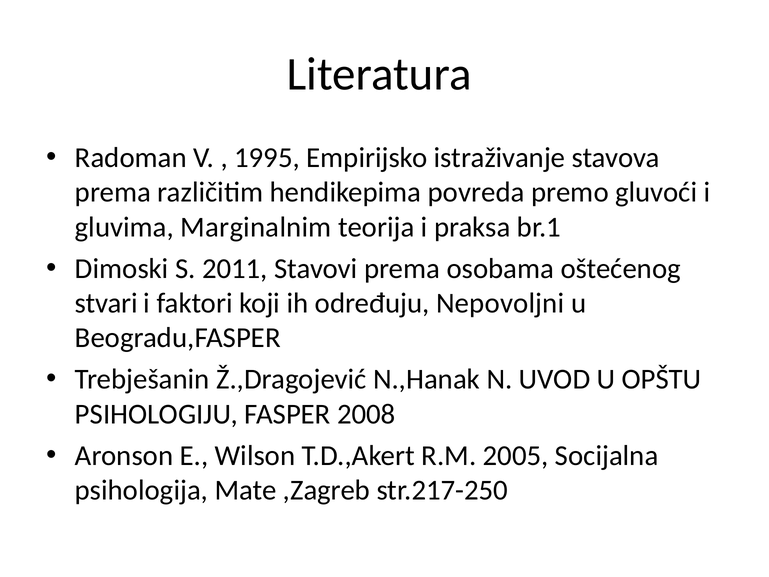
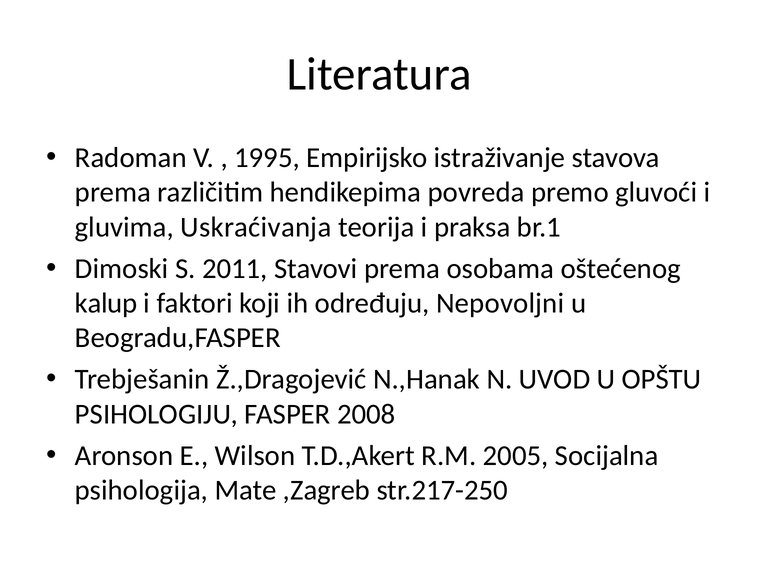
Marginalnim: Marginalnim -> Uskraćivanja (256, 227)
stvari: stvari -> kalup (106, 303)
